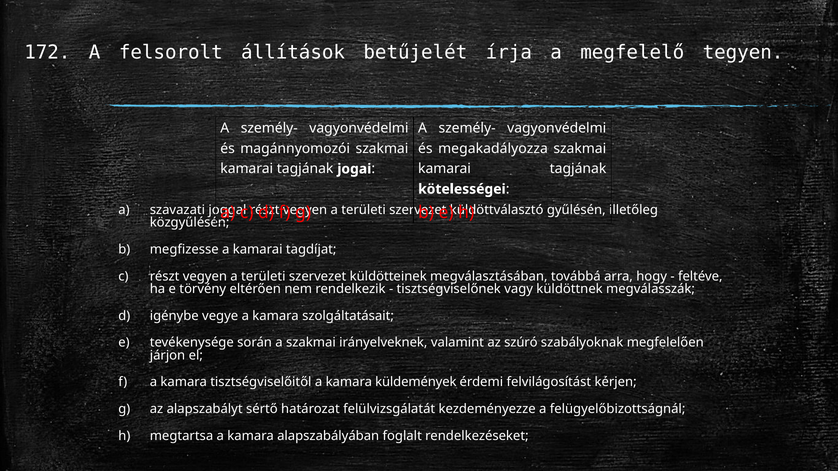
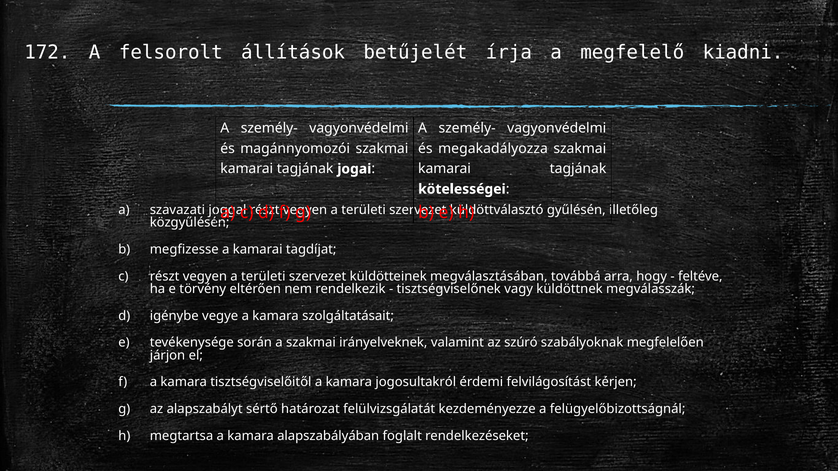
tegyen: tegyen -> kiadni (743, 52)
küldemények: küldemények -> jogosultakról (416, 383)
